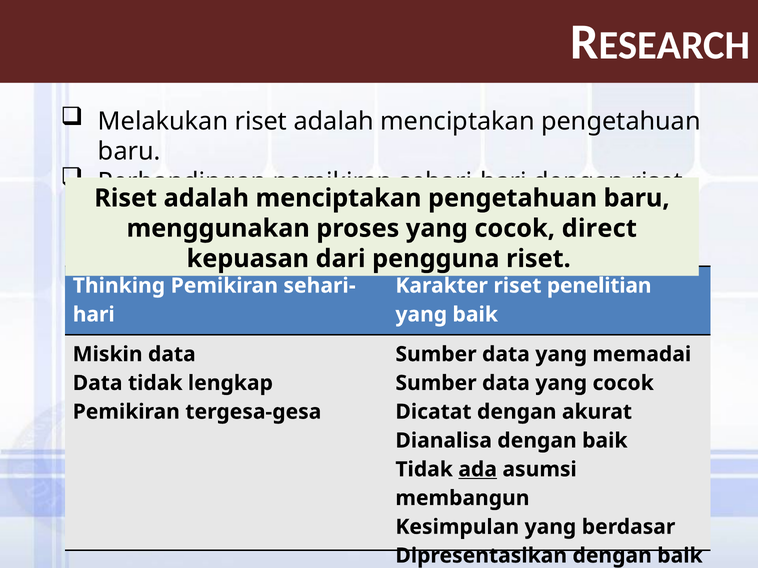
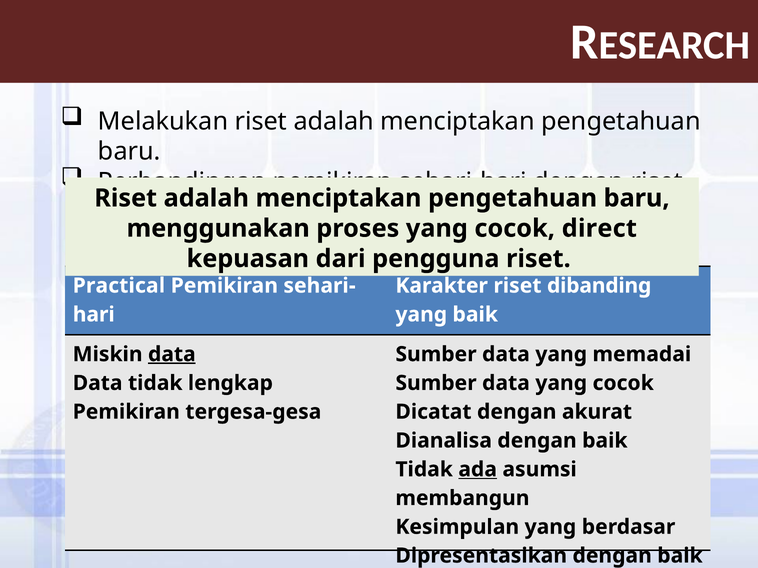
Thinking: Thinking -> Practical (119, 286)
penelitian: penelitian -> dibanding (599, 286)
data underline: none -> present (172, 355)
